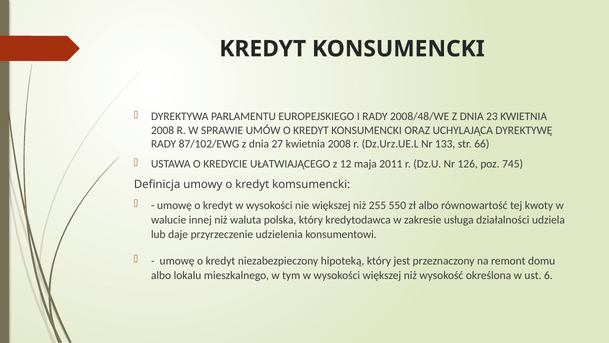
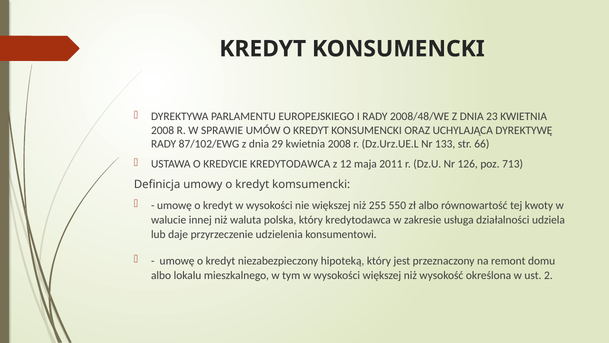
27: 27 -> 29 (277, 144)
KREDYCIE UŁATWIAJĄCEGO: UŁATWIAJĄCEGO -> KREDYTODAWCA (290, 164)
745: 745 -> 713 (513, 164)
6: 6 -> 2 (548, 275)
